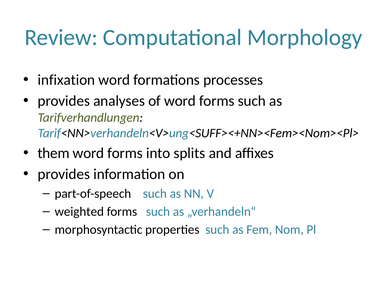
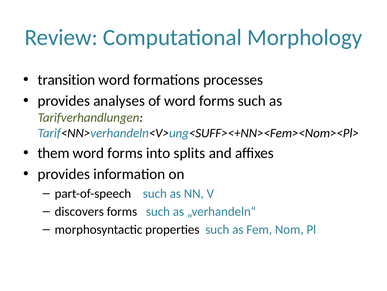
infixation: infixation -> transition (66, 80)
weighted: weighted -> discovers (79, 211)
